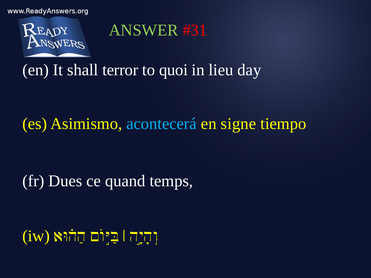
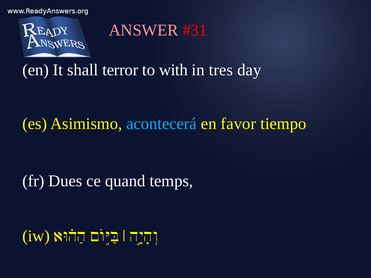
ANSWER colour: light green -> pink (144, 30)
quoi: quoi -> with (173, 70)
lieu: lieu -> tres (221, 70)
signe: signe -> favor (238, 124)
